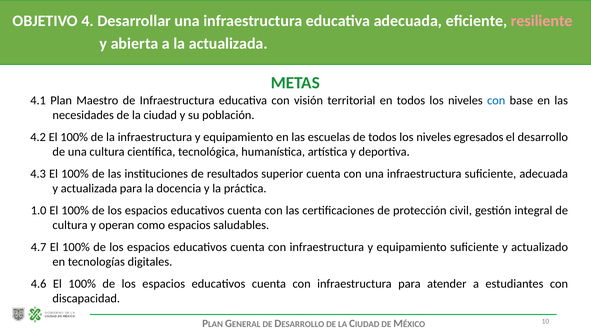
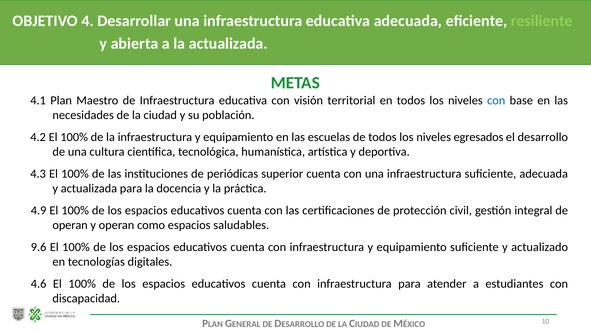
resiliente colour: pink -> light green (542, 21)
resultados: resultados -> periódicas (233, 174)
1.0: 1.0 -> 4.9 (39, 211)
cultura: cultura -> operan (70, 225)
4.7: 4.7 -> 9.6 (39, 247)
